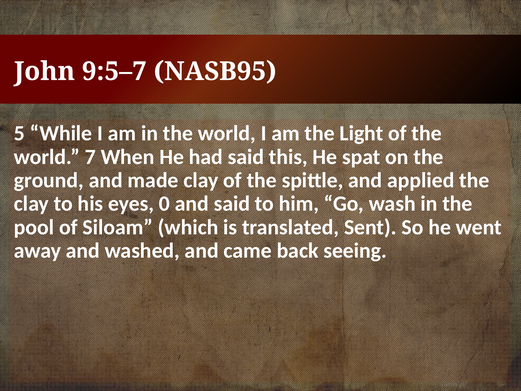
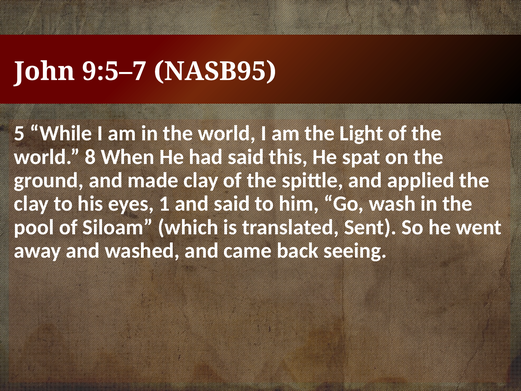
7: 7 -> 8 (90, 157)
0: 0 -> 1 (164, 204)
